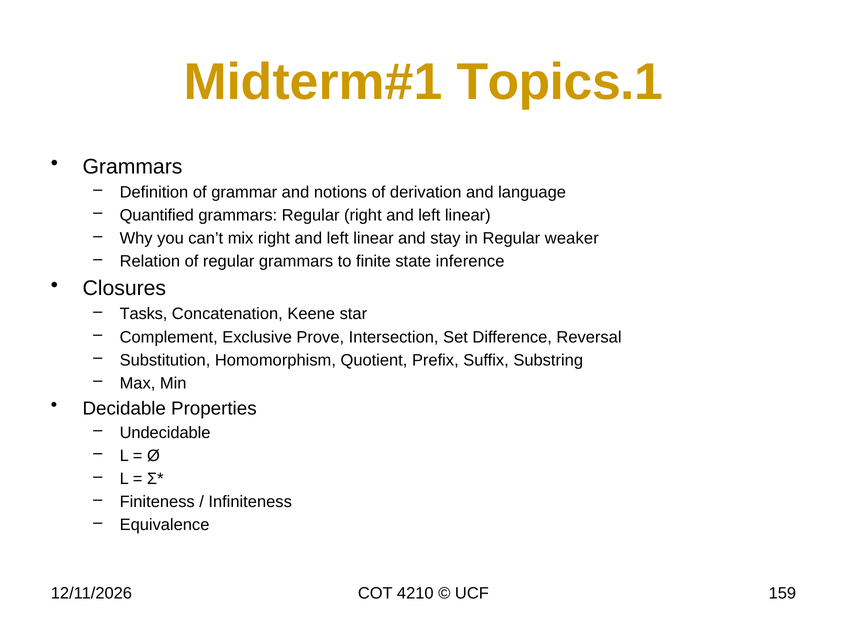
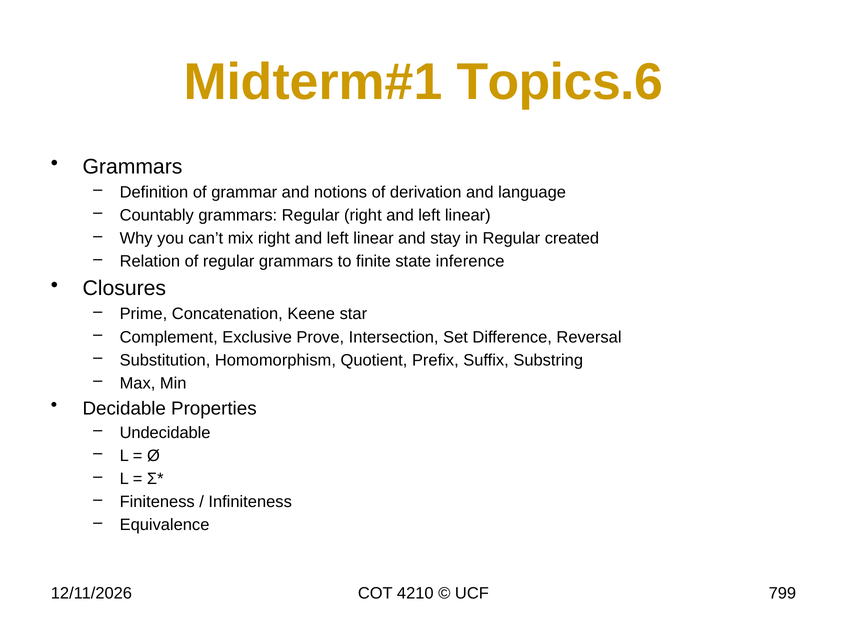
Topics.1: Topics.1 -> Topics.6 (560, 82)
Quantified: Quantified -> Countably (157, 215)
weaker: weaker -> created (572, 238)
Tasks: Tasks -> Prime (143, 314)
159: 159 -> 799 (782, 594)
